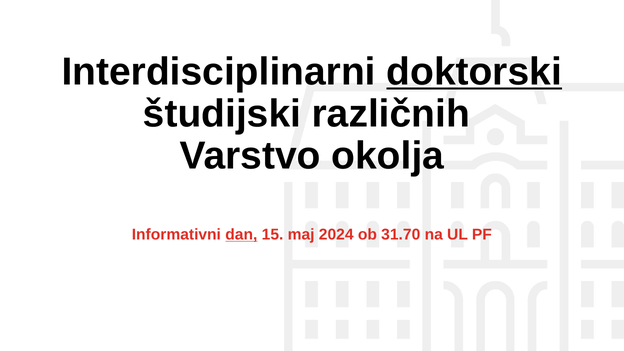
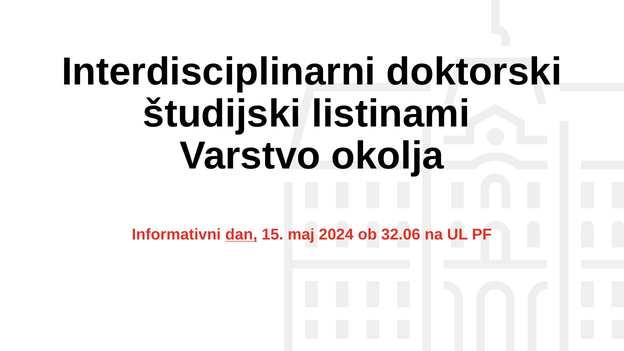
doktorski underline: present -> none (474, 72)
različnih: različnih -> listinami (391, 114)
31.70: 31.70 -> 32.06 (401, 235)
